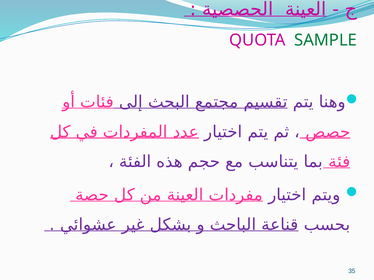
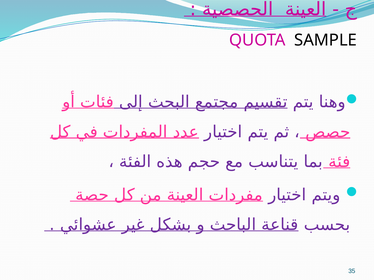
SAMPLE colour: green -> black (326, 40)
